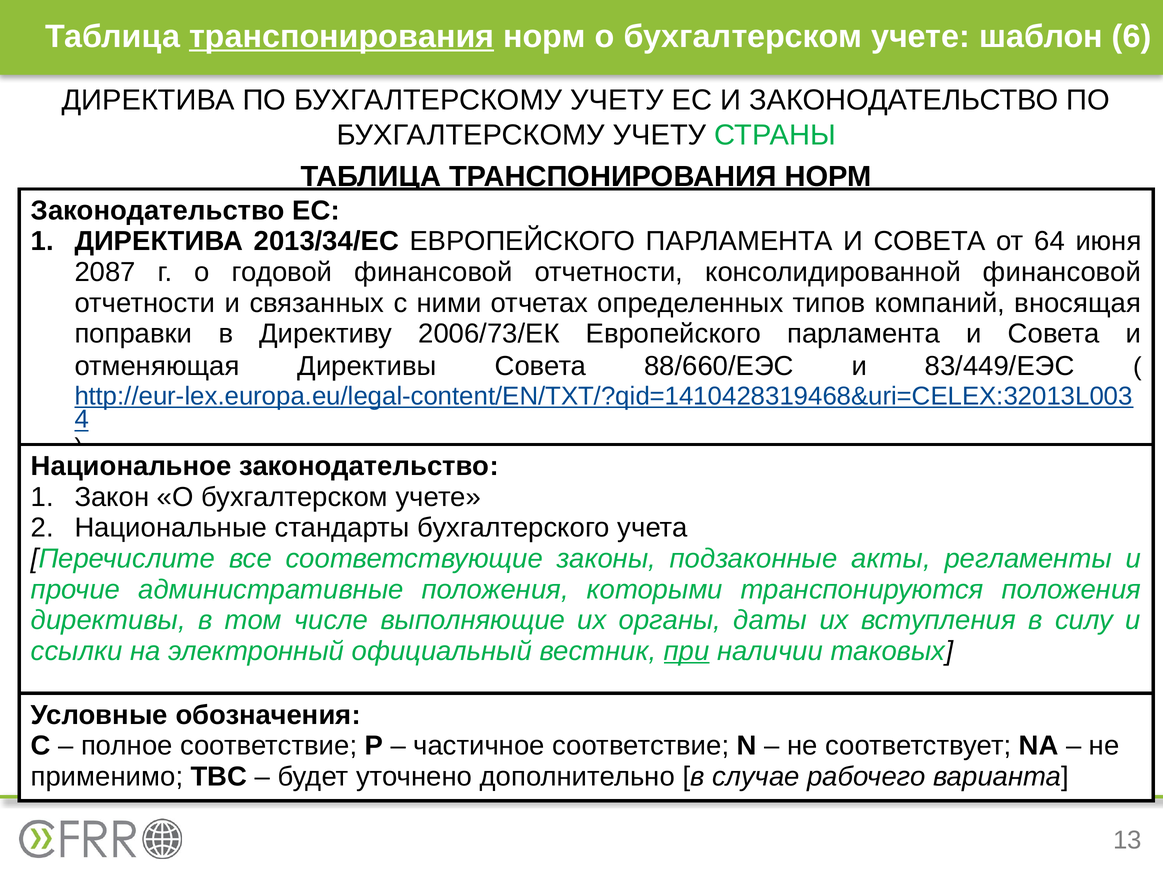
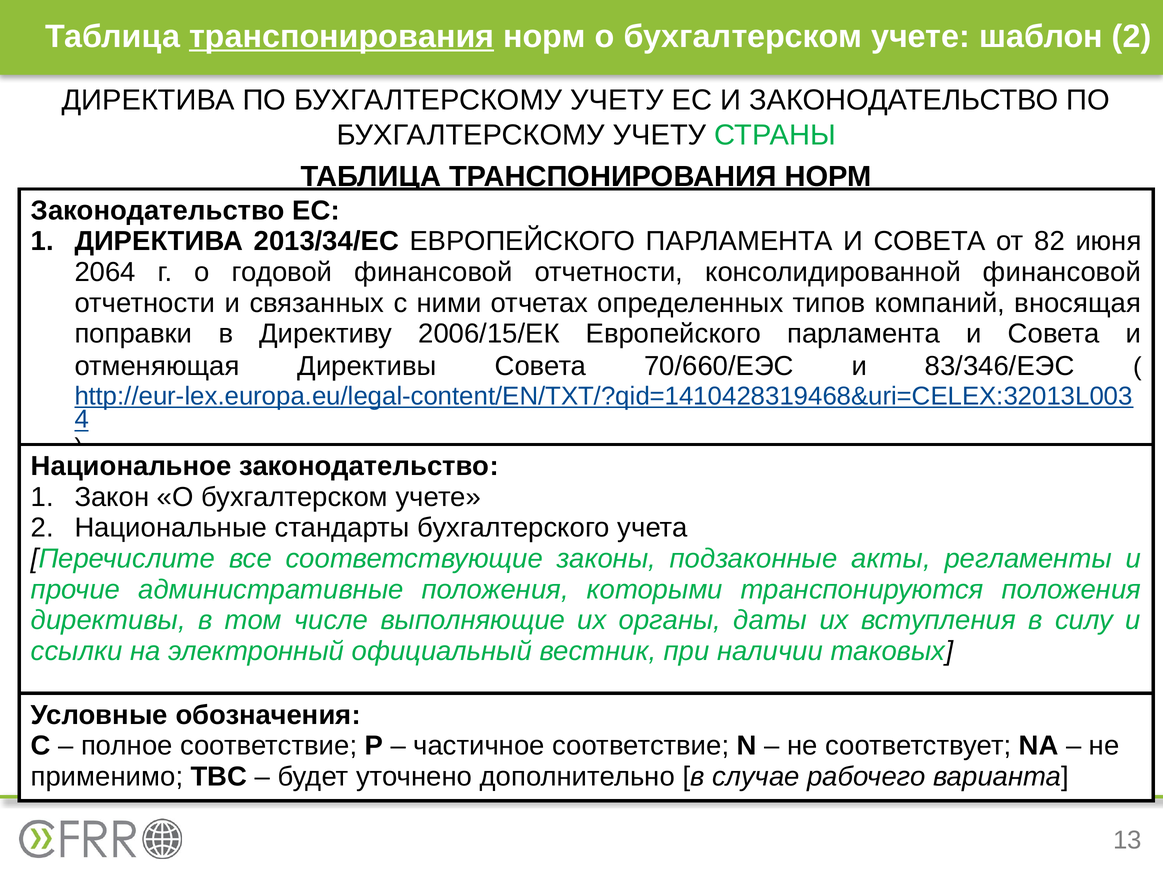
шаблон 6: 6 -> 2 (1132, 36)
64: 64 -> 82 (1050, 241)
2087: 2087 -> 2064 (105, 272)
2006/73/ЕК: 2006/73/ЕК -> 2006/15/ЕК (489, 334)
88/660/ЕЭС: 88/660/ЕЭС -> 70/660/ЕЭС (719, 366)
83/449/ЕЭС: 83/449/ЕЭС -> 83/346/ЕЭС (1000, 366)
при underline: present -> none (687, 651)
